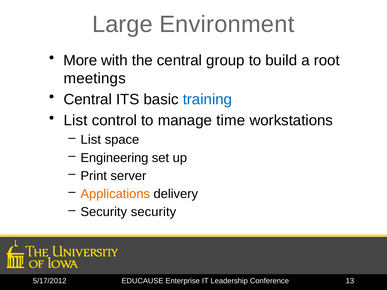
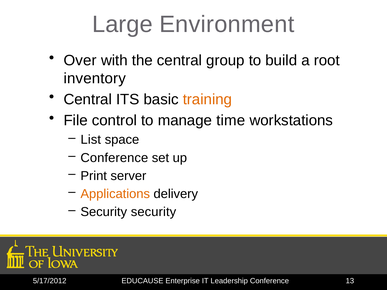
More: More -> Over (80, 60)
meetings: meetings -> inventory (95, 78)
training colour: blue -> orange (207, 100)
List: List -> File (76, 121)
Engineering: Engineering -> Conference (114, 158)
